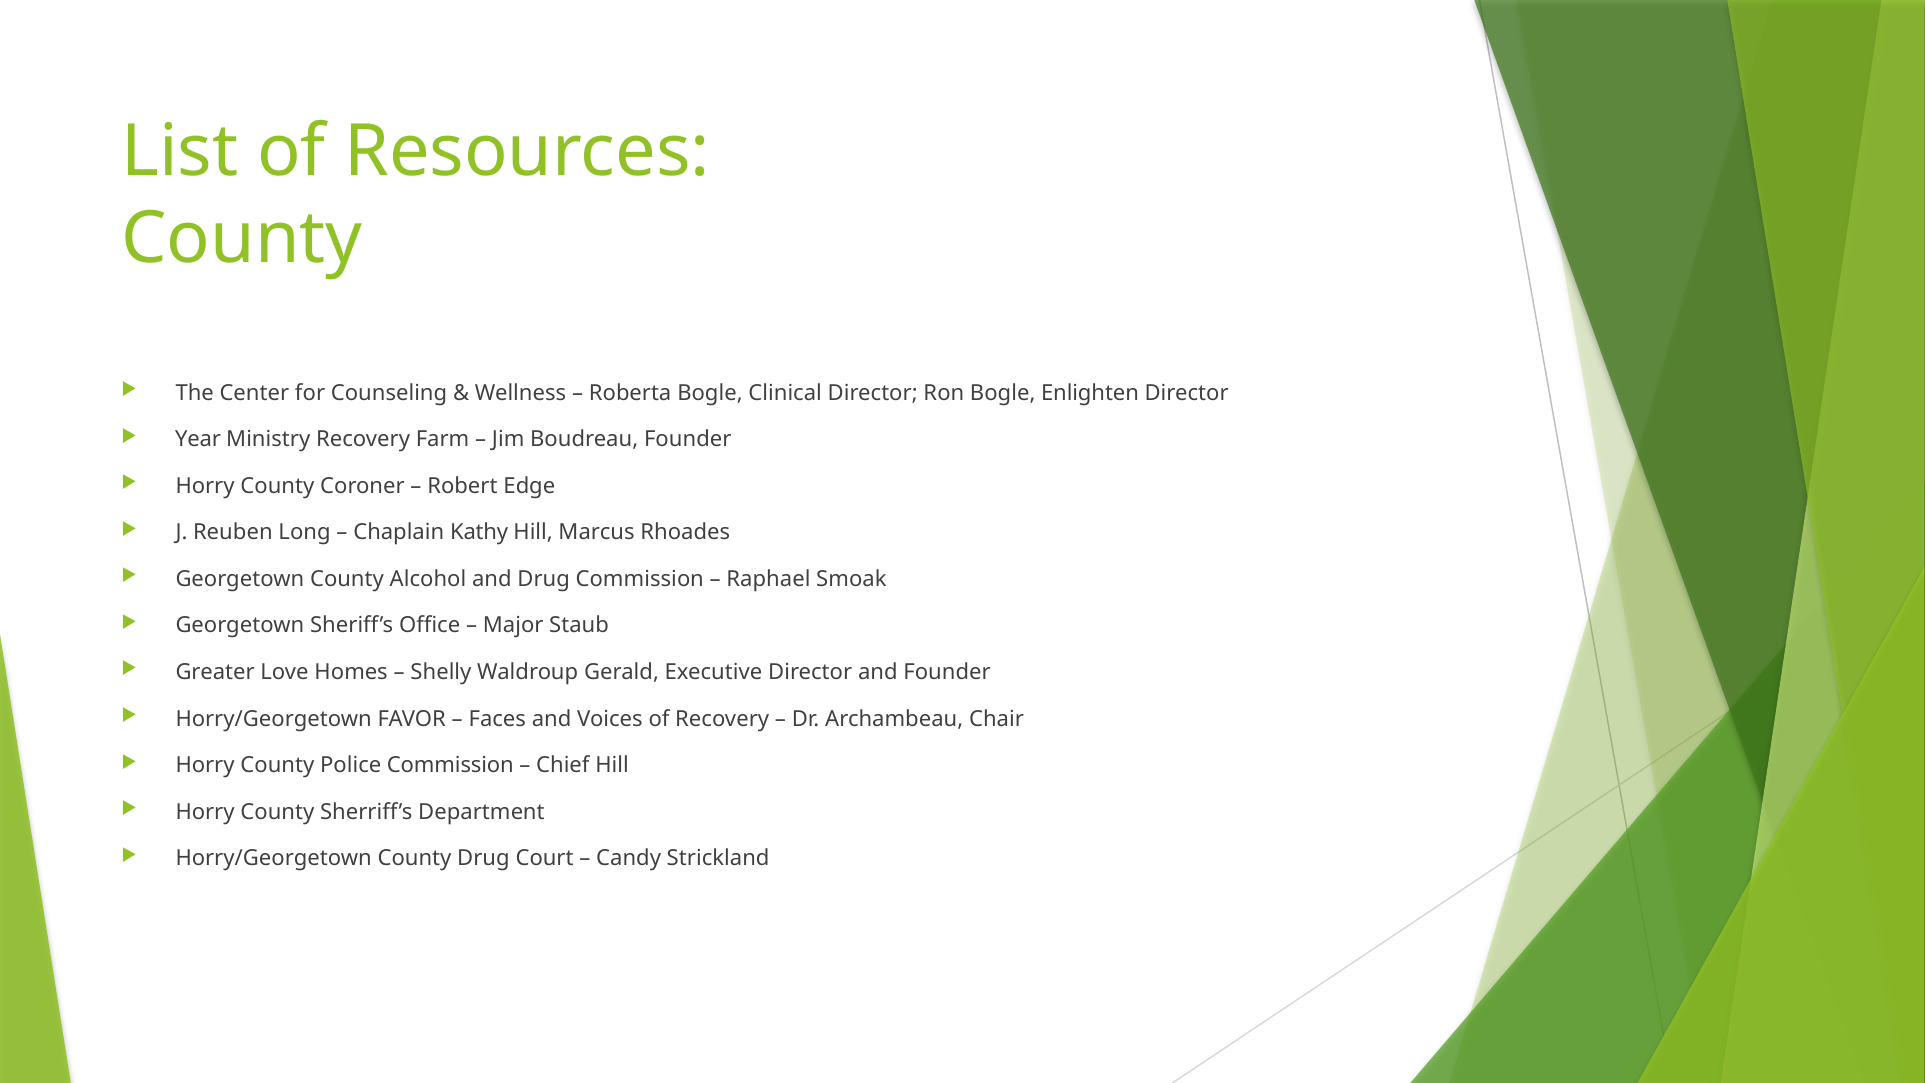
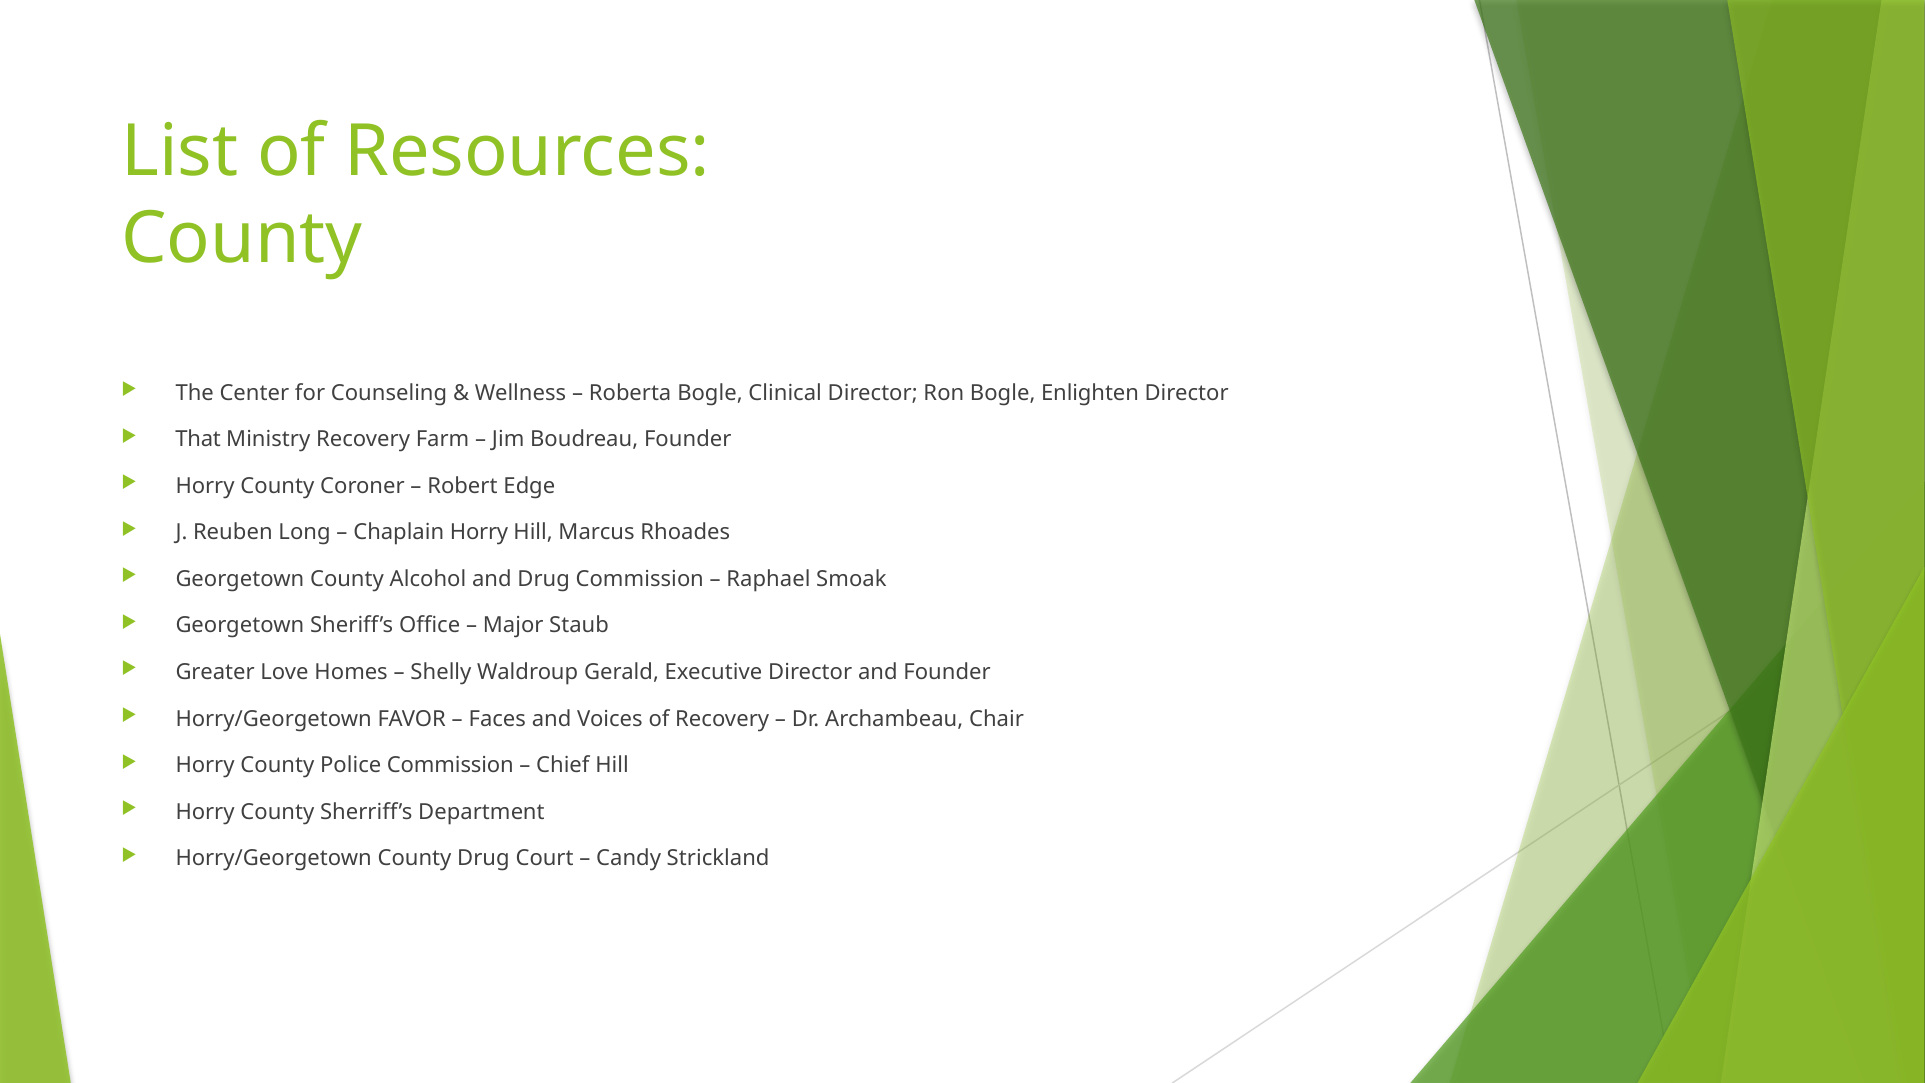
Year: Year -> That (198, 439)
Chaplain Kathy: Kathy -> Horry (479, 532)
